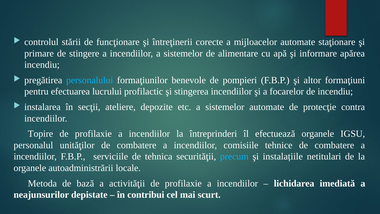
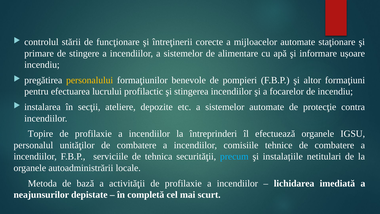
apărea: apărea -> ușoare (353, 53)
personalului colour: light blue -> yellow (90, 80)
contribui: contribui -> completă (146, 195)
